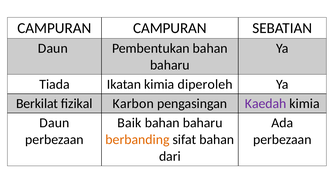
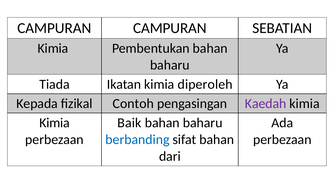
Daun: Daun -> Kimia (53, 48)
Berkilat: Berkilat -> Kepada (37, 104)
Karbon: Karbon -> Contoh (133, 104)
Daun: Daun -> Kimia (55, 123)
berbanding colour: orange -> blue (138, 140)
